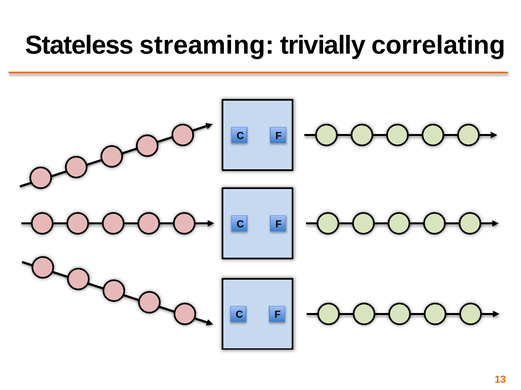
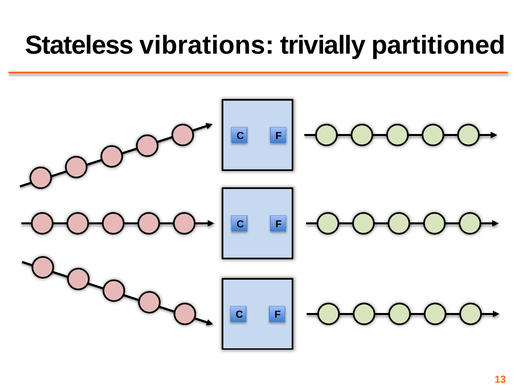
streaming: streaming -> vibrations (207, 45)
correlating: correlating -> partitioned (438, 45)
